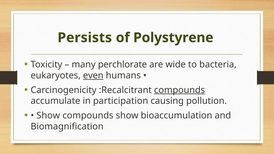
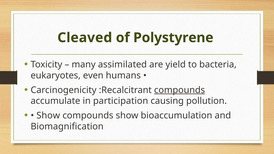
Persists: Persists -> Cleaved (85, 38)
perchlorate: perchlorate -> assimilated (122, 65)
wide: wide -> yield (176, 65)
even underline: present -> none (93, 76)
